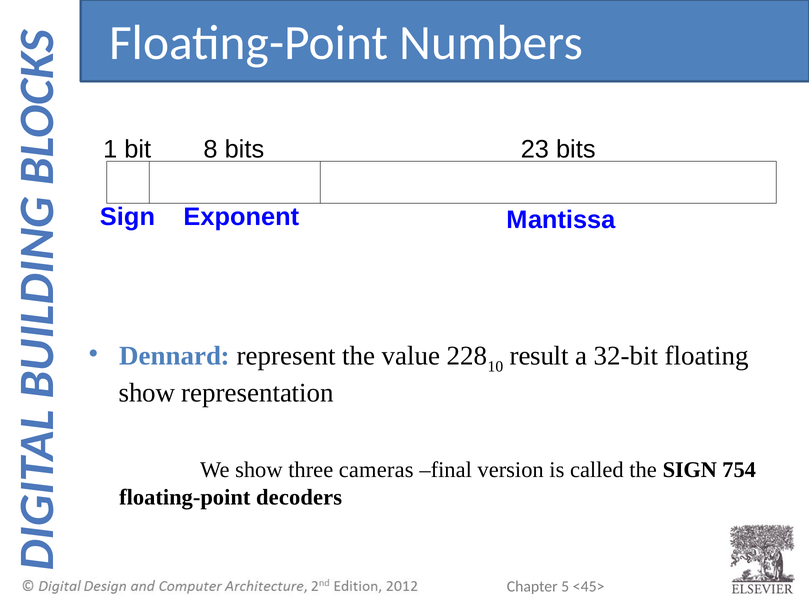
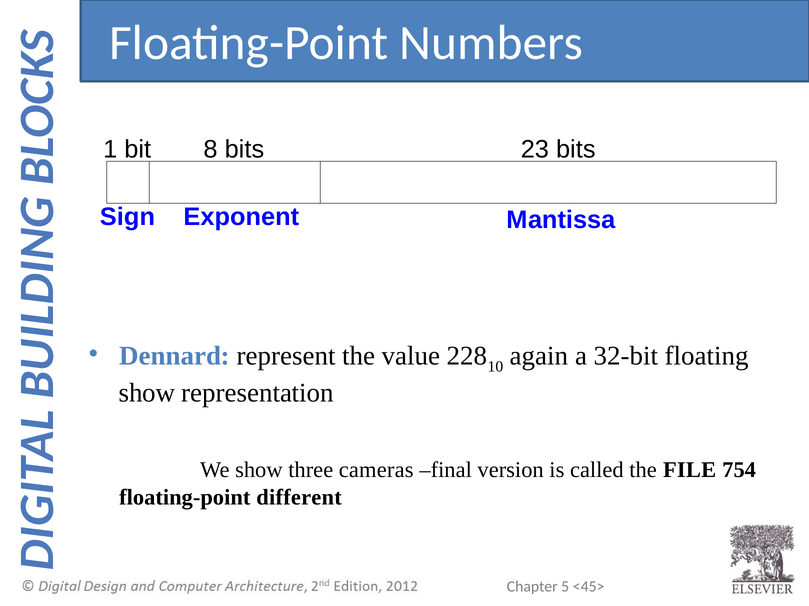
result: result -> again (539, 356)
the SIGN: SIGN -> FILE (690, 470)
decoders: decoders -> different (299, 498)
